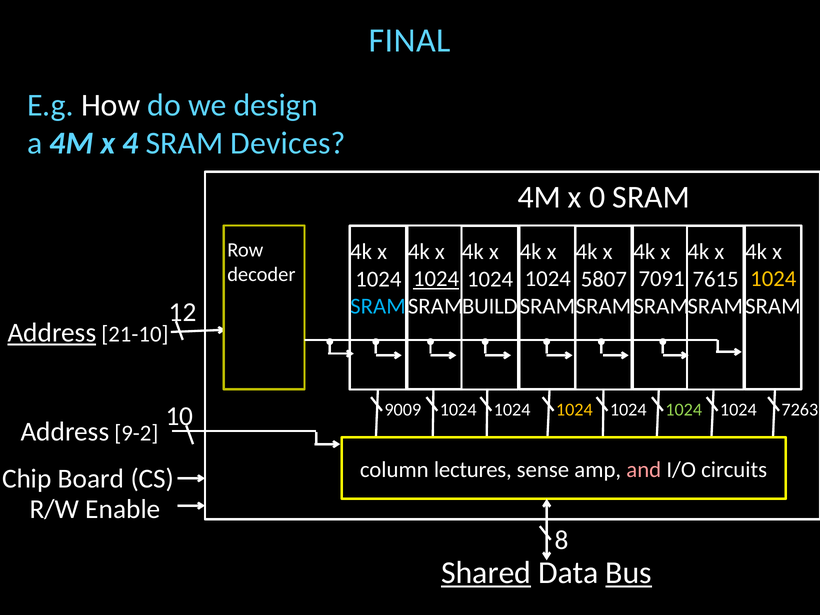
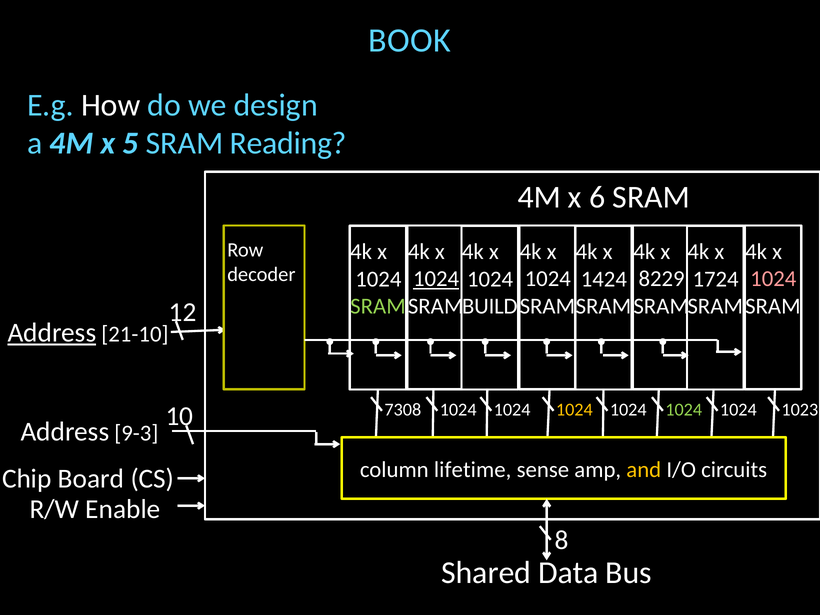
FINAL: FINAL -> BOOK (410, 41)
4: 4 -> 5 (130, 143)
Devices: Devices -> Reading (288, 143)
0: 0 -> 6 (597, 197)
7091: 7091 -> 8229 (662, 279)
1024 colour: yellow -> pink (773, 279)
5807: 5807 -> 1424 (604, 279)
7615: 7615 -> 1724 (716, 279)
SRAM colour: light blue -> light green (378, 306)
9009: 9009 -> 7308 (403, 410)
7263: 7263 -> 1023 (800, 410)
9-2: 9-2 -> 9-3 (136, 433)
lectures: lectures -> lifetime (473, 470)
and colour: pink -> yellow (644, 470)
Shared underline: present -> none (486, 573)
Bus underline: present -> none (629, 573)
